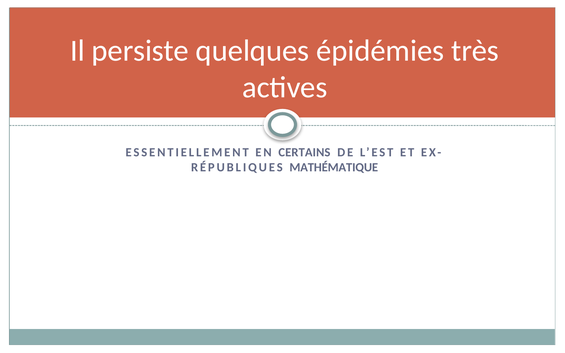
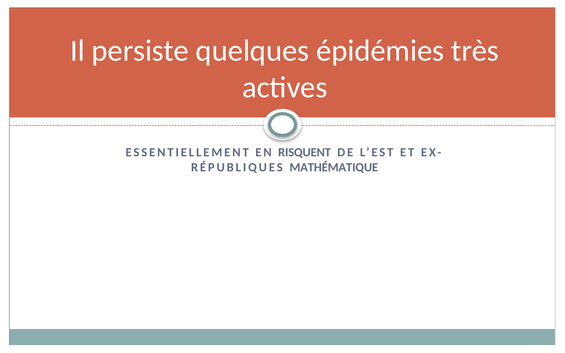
CERTAINS: CERTAINS -> RISQUENT (305, 152)
